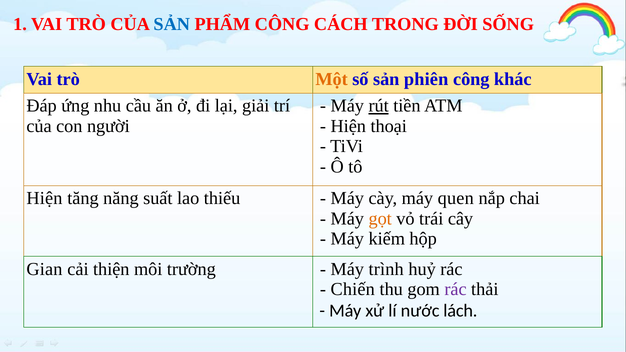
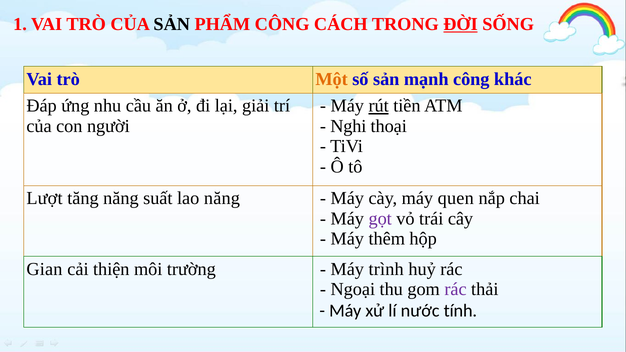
SẢN colour: blue -> black (172, 24)
ĐỜI underline: none -> present (461, 24)
phiên: phiên -> mạnh (426, 79)
Hiện: Hiện -> Nghi (348, 126)
Hiện: Hiện -> Lượt (44, 199)
lao thiếu: thiếu -> năng (222, 199)
gọt colour: orange -> purple (380, 219)
kiếm: kiếm -> thêm (387, 239)
Chiến: Chiến -> Ngoại (353, 289)
lách: lách -> tính (460, 311)
